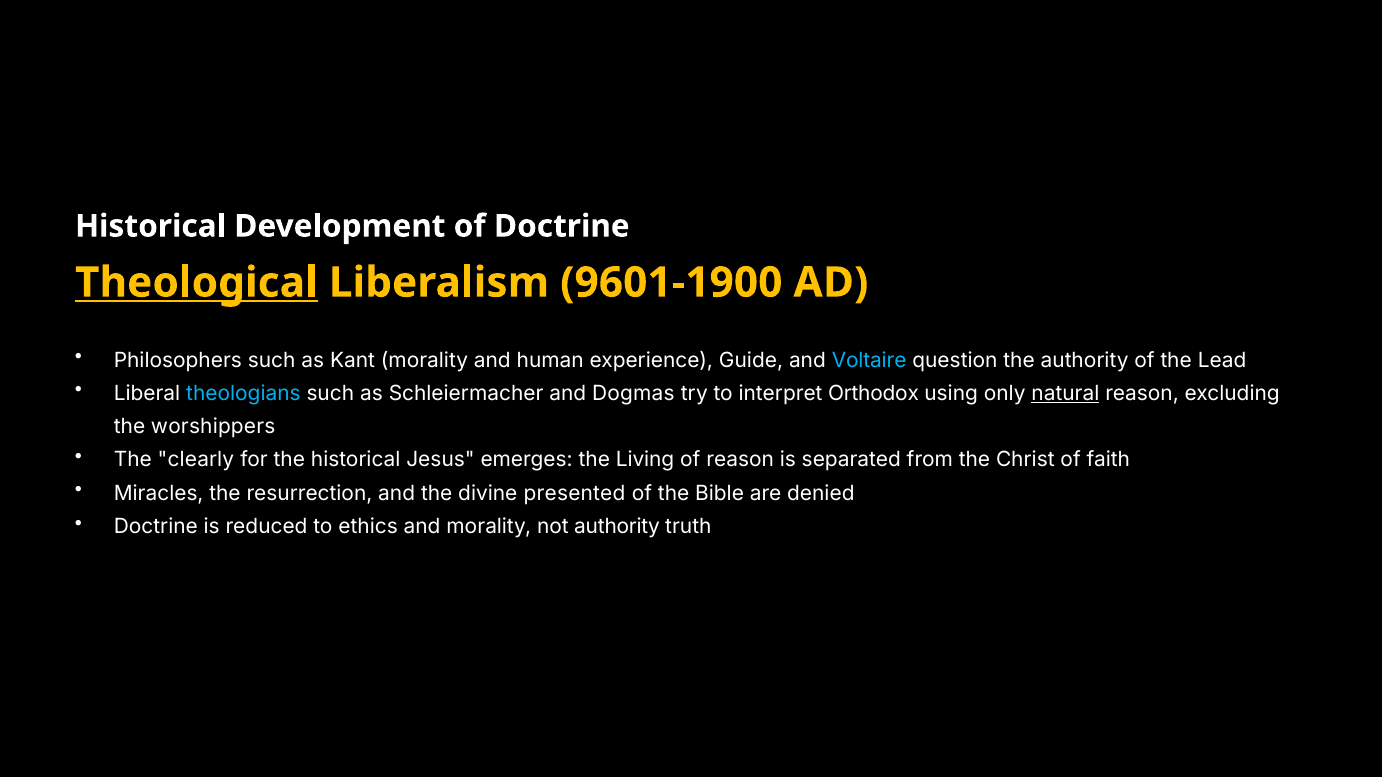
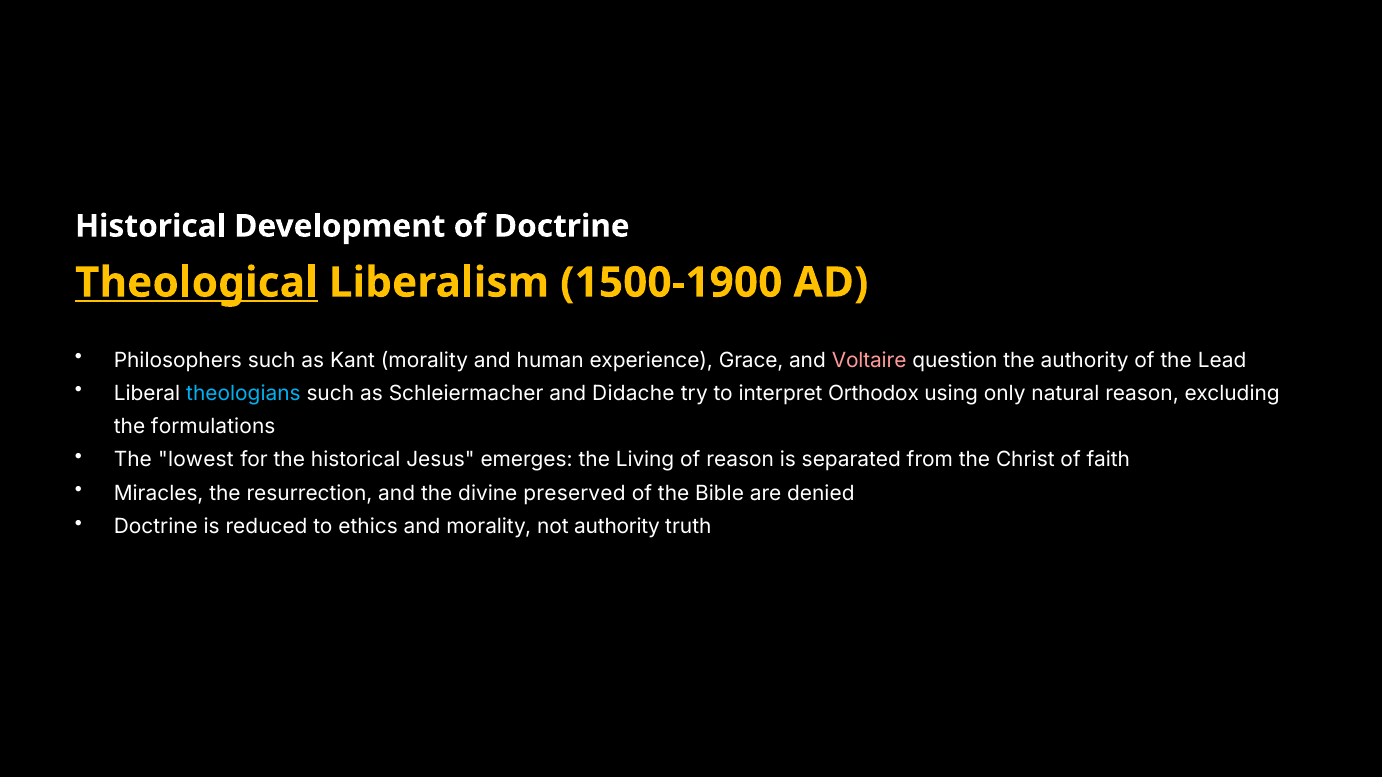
9601-1900: 9601-1900 -> 1500-1900 (671, 283)
Guide: Guide -> Grace (751, 360)
Voltaire colour: light blue -> pink (869, 360)
Dogmas: Dogmas -> Didache (633, 394)
natural underline: present -> none (1065, 394)
worshippers: worshippers -> formulations (213, 427)
clearly: clearly -> lowest (196, 460)
presented: presented -> preserved (574, 494)
